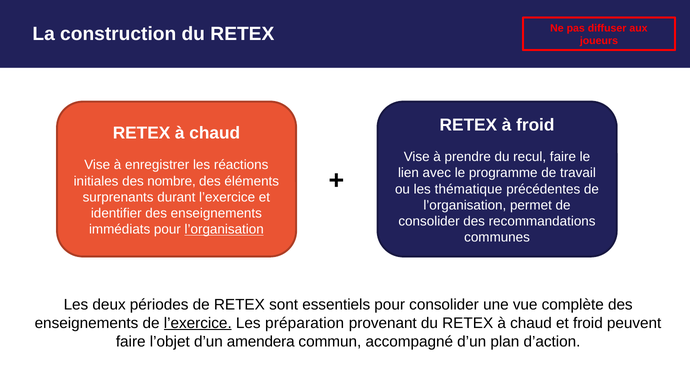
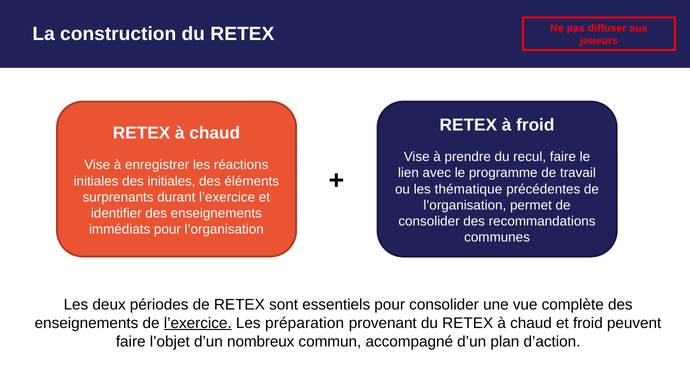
des nombre: nombre -> initiales (172, 181)
l’organisation underline: present -> none (224, 229)
amendera: amendera -> nombreux (261, 342)
